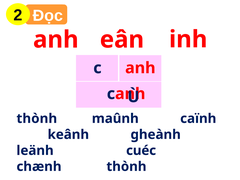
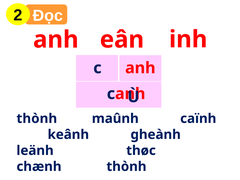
cuéc: cuéc -> thøc (141, 151)
